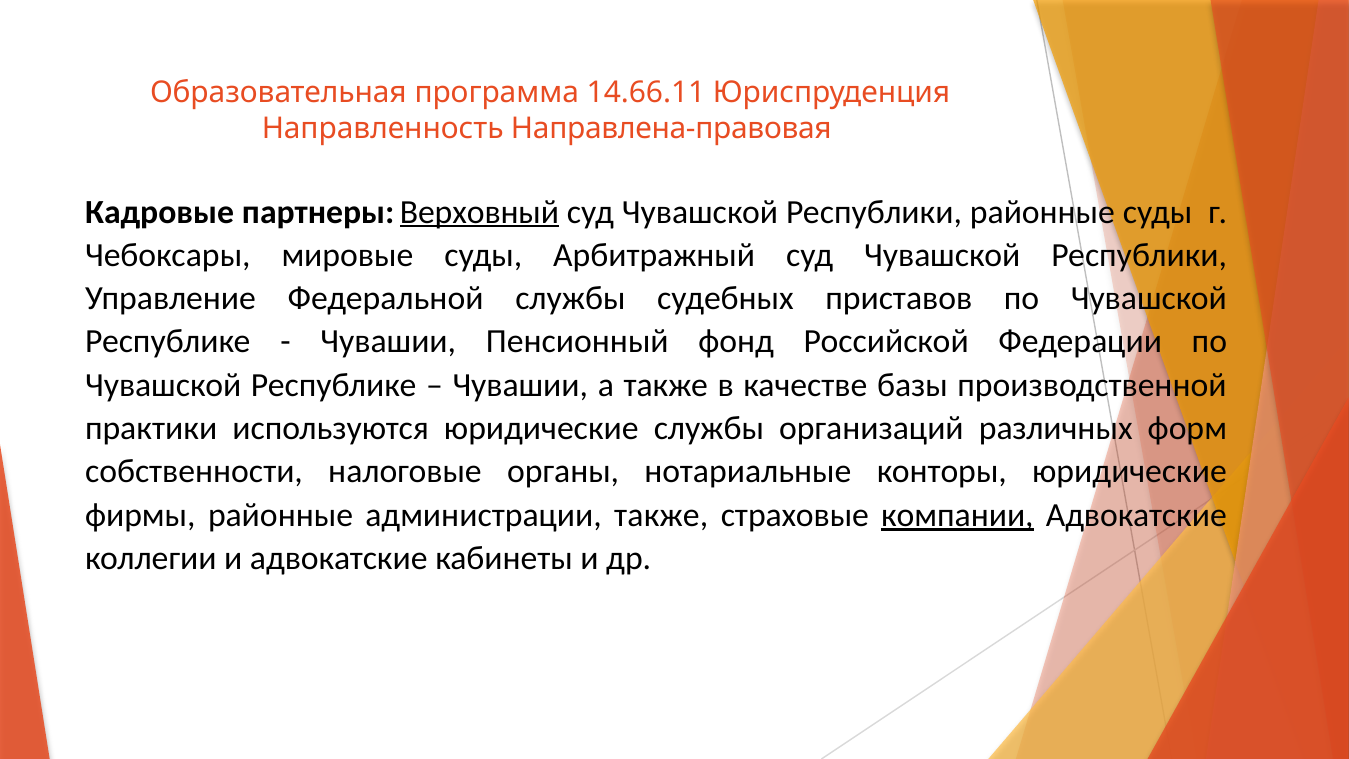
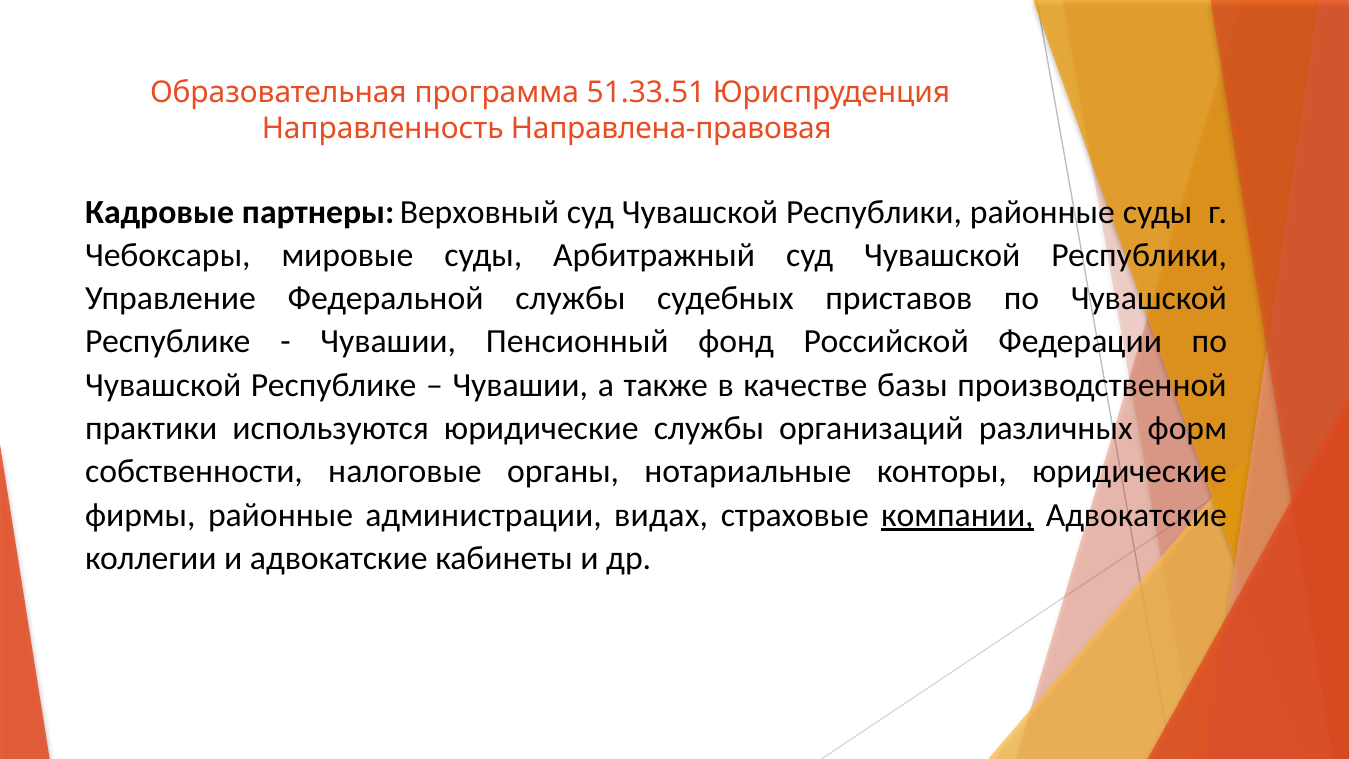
14.66.11: 14.66.11 -> 51.33.51 (646, 93)
Верховный underline: present -> none (479, 212)
администрации также: также -> видах (661, 515)
